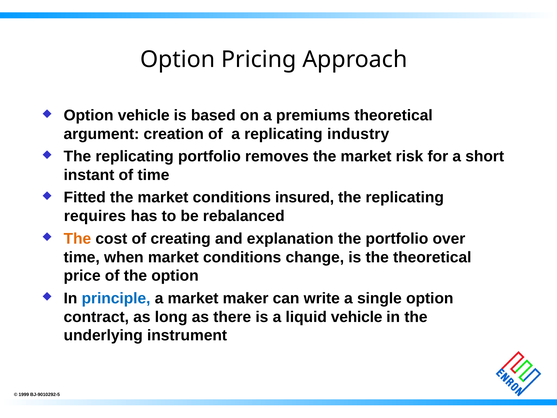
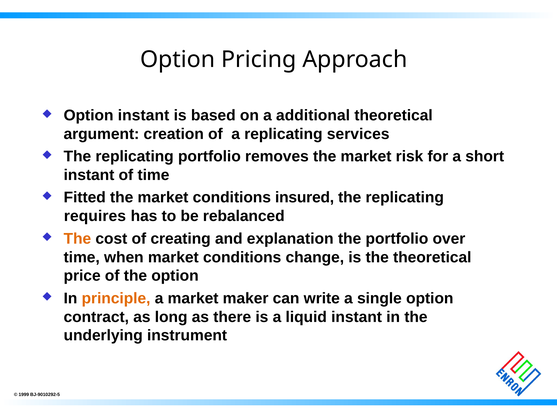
Option vehicle: vehicle -> instant (144, 115)
premiums: premiums -> additional (313, 115)
industry: industry -> services (358, 134)
principle colour: blue -> orange (116, 298)
liquid vehicle: vehicle -> instant (357, 317)
